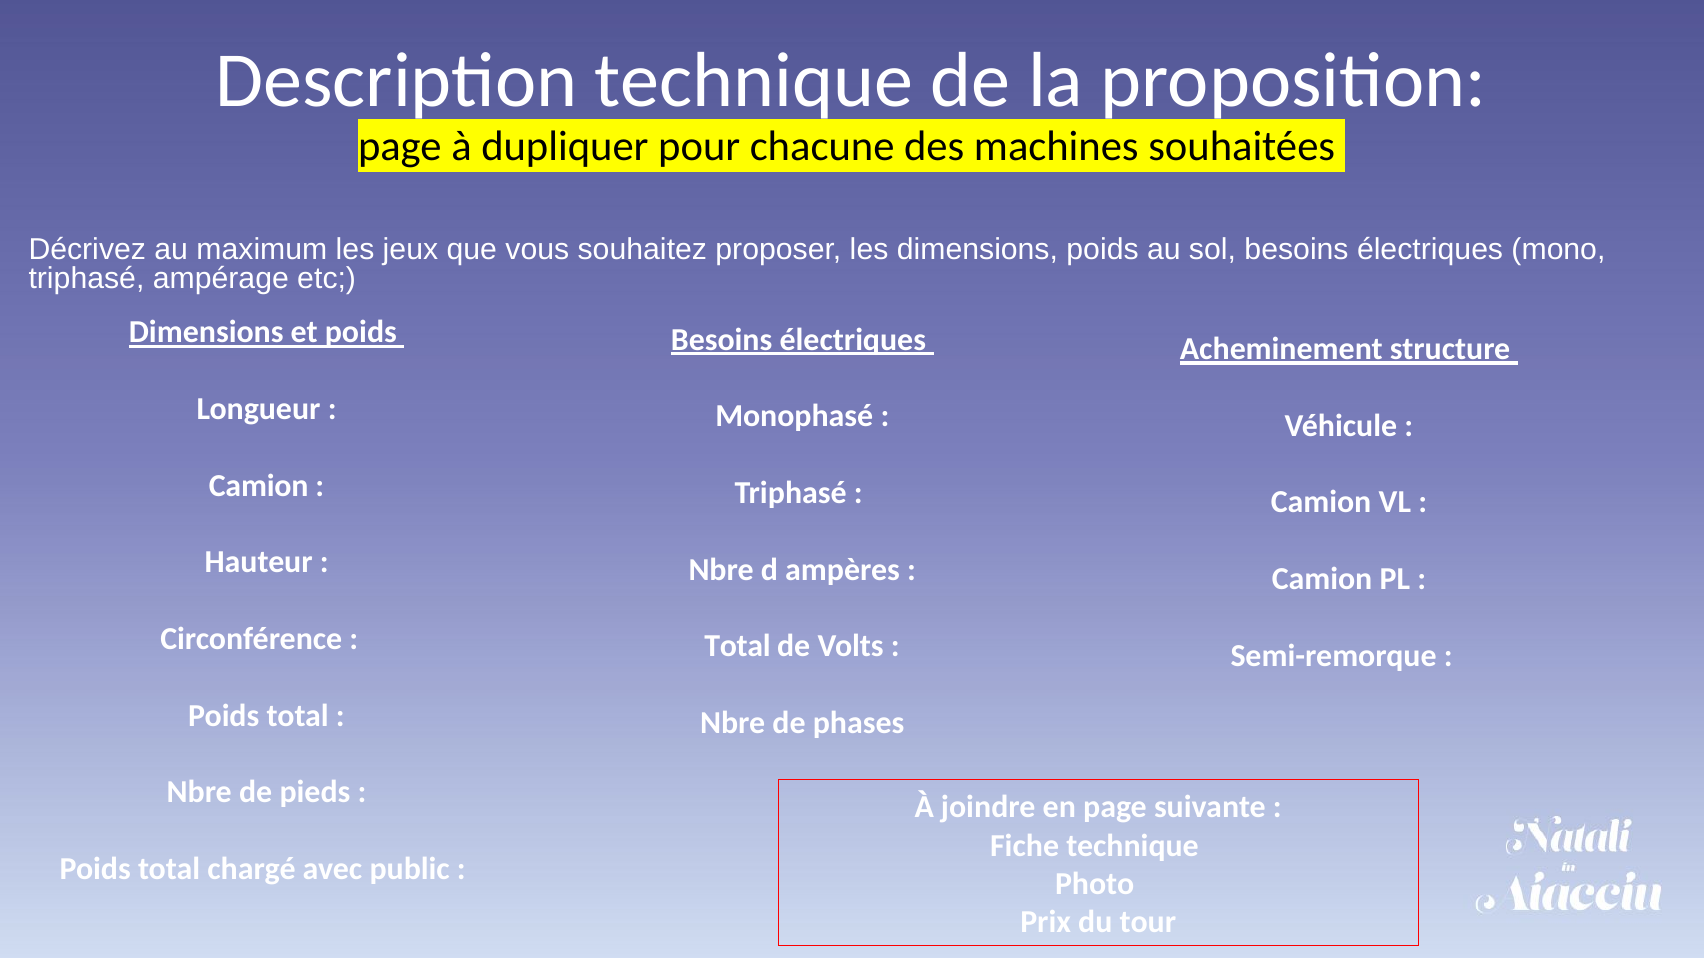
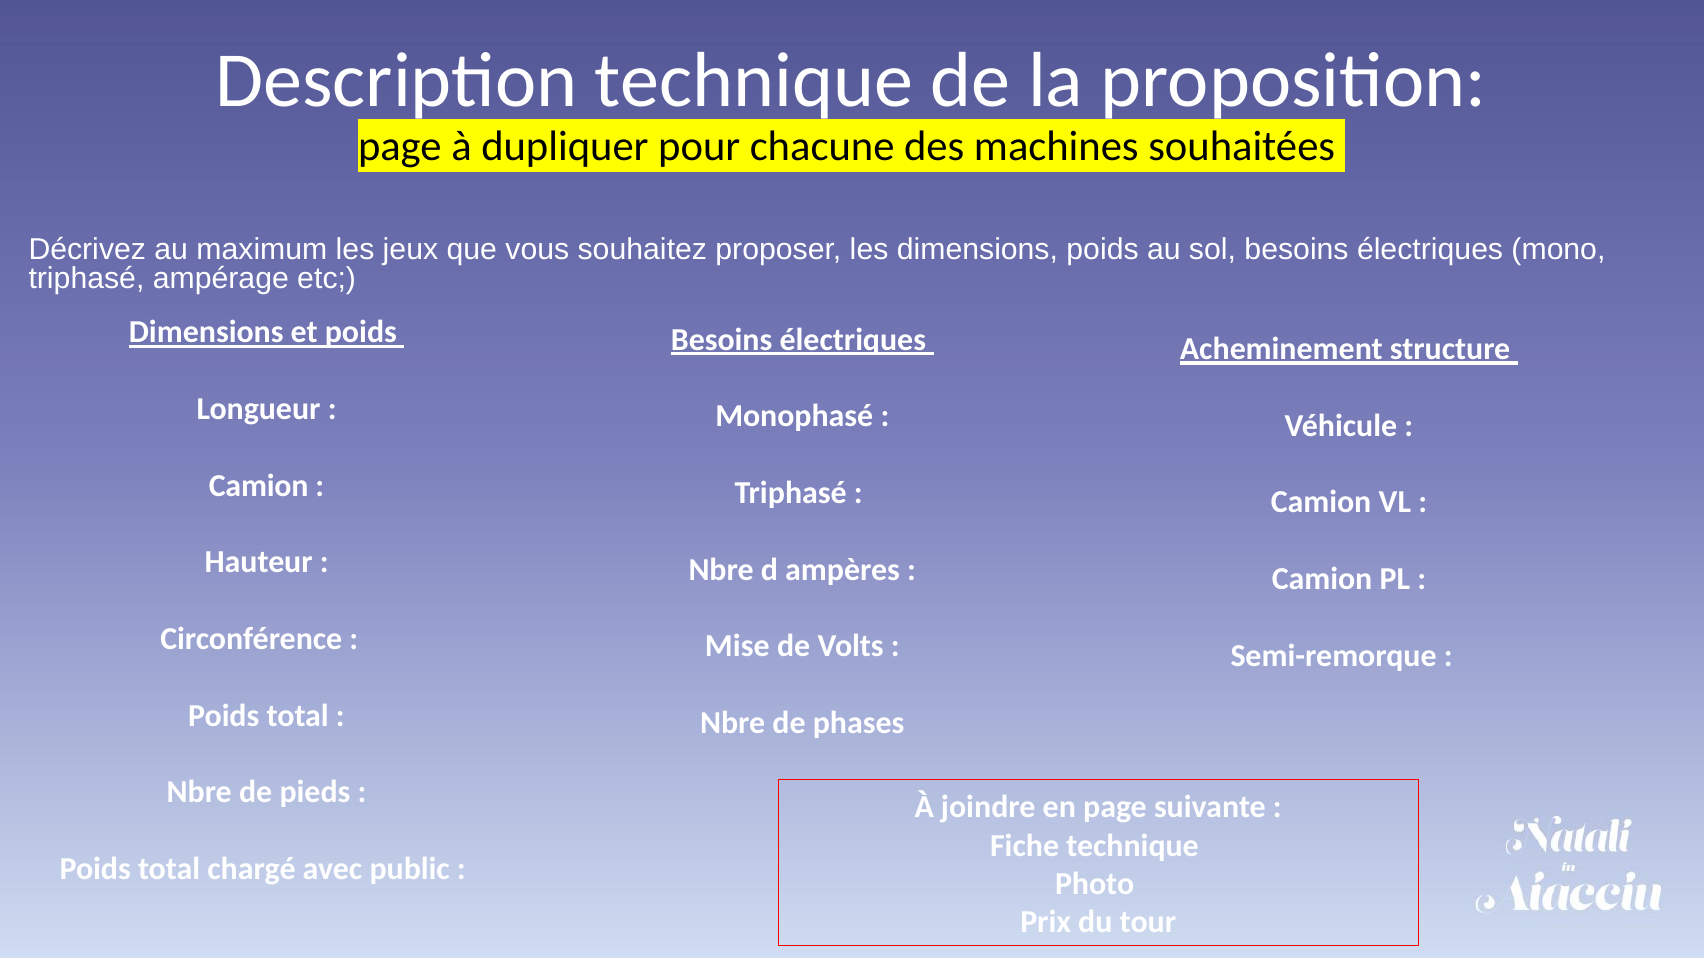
Total: Total -> Mise (737, 647)
